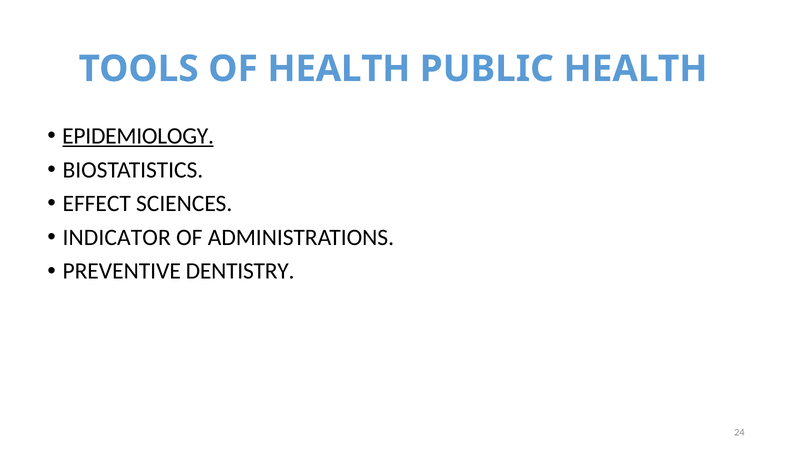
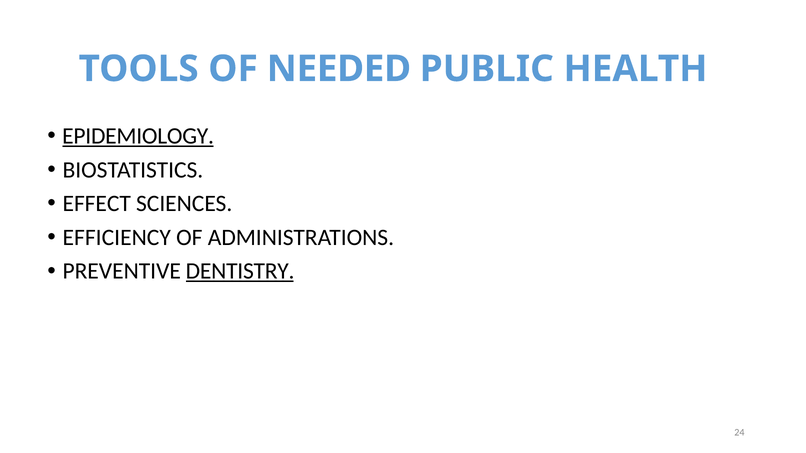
OF HEALTH: HEALTH -> NEEDED (339, 69)
INDICATOR: INDICATOR -> EFFICIENCY (117, 238)
DENTISTRY underline: none -> present (240, 271)
